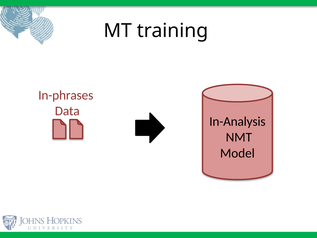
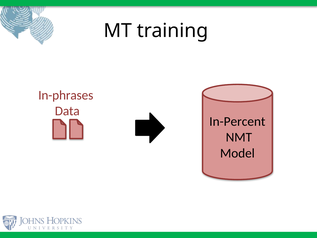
In-Analysis: In-Analysis -> In-Percent (237, 121)
